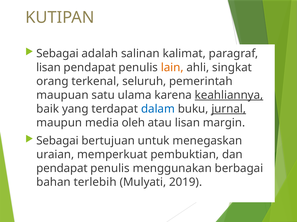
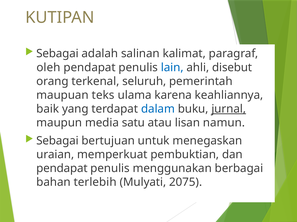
lisan: lisan -> oleh (48, 68)
lain colour: orange -> blue (172, 68)
singkat: singkat -> disebut (232, 68)
satu: satu -> teks (103, 95)
keahliannya underline: present -> none (229, 95)
oleh: oleh -> satu (133, 123)
margin: margin -> namun (224, 123)
2019: 2019 -> 2075 (186, 183)
